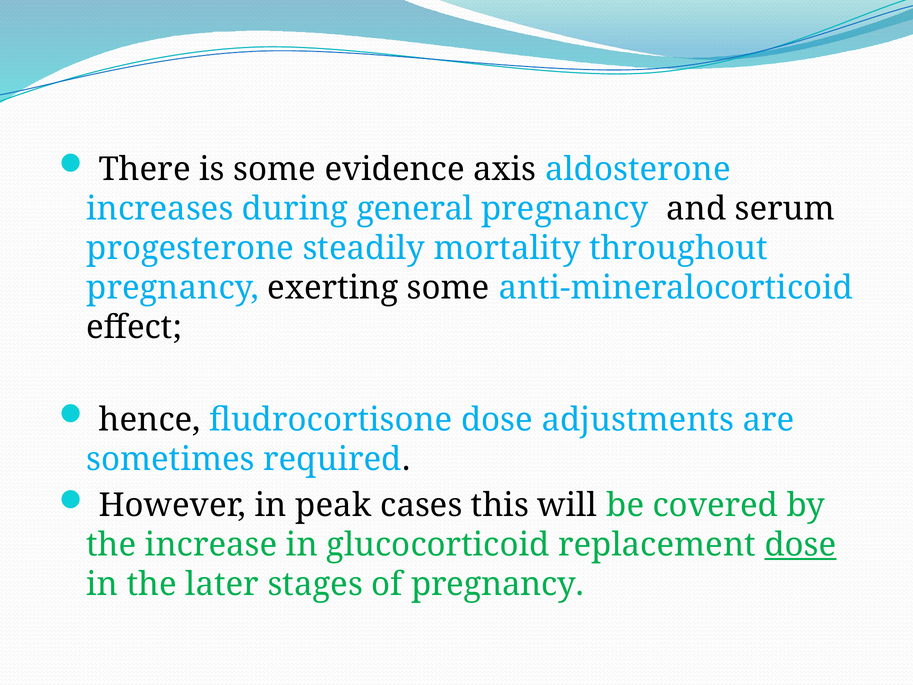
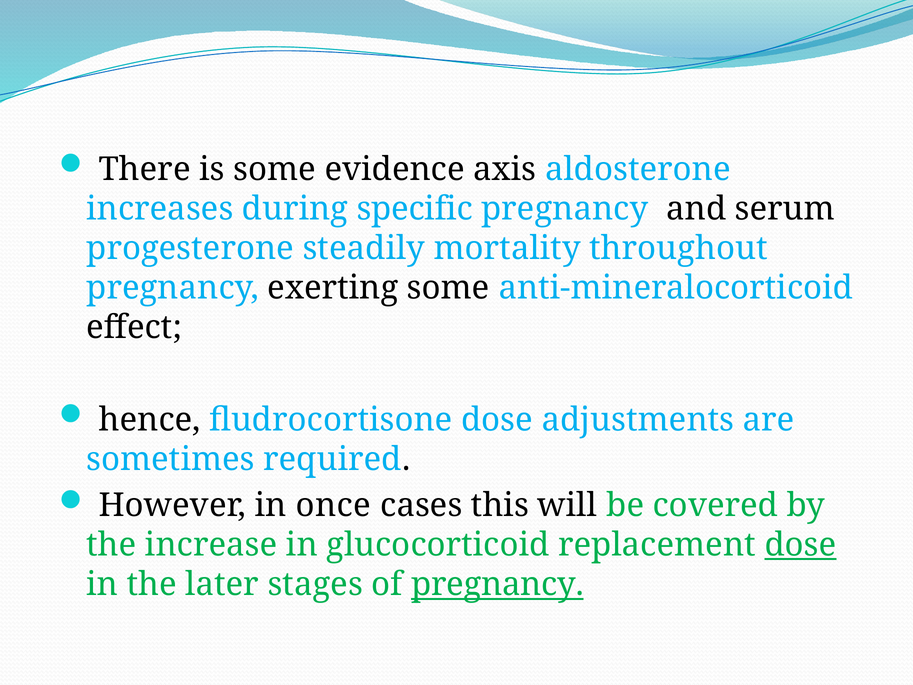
general: general -> specific (415, 209)
peak: peak -> once (333, 505)
pregnancy underline: none -> present (498, 584)
